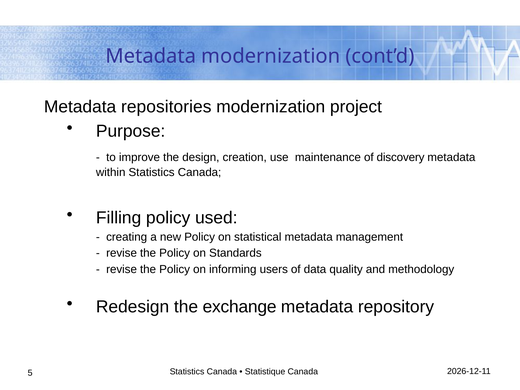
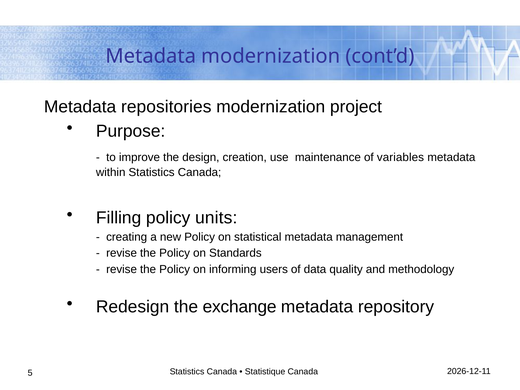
discovery: discovery -> variables (400, 157)
used: used -> units (216, 218)
